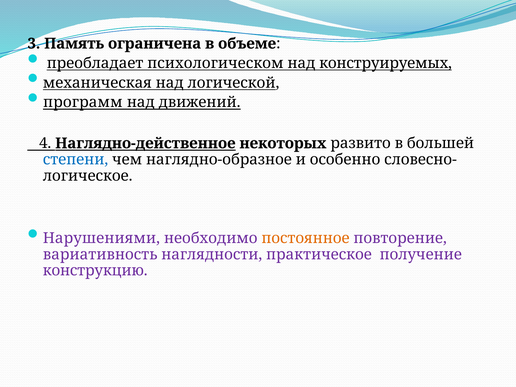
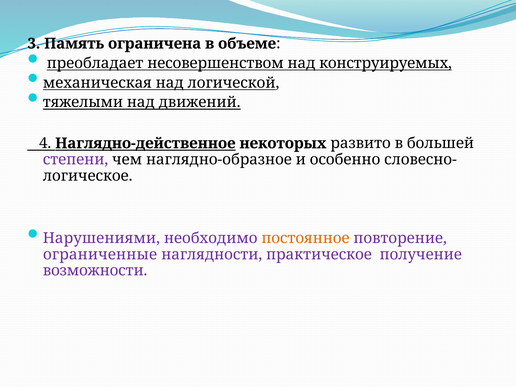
психологическом: психологическом -> несовершенством (215, 63)
программ: программ -> тяжелыми (83, 102)
степени colour: blue -> purple (76, 160)
вариативность: вариативность -> ограниченные (100, 254)
конструкцию: конструкцию -> возможности (95, 271)
